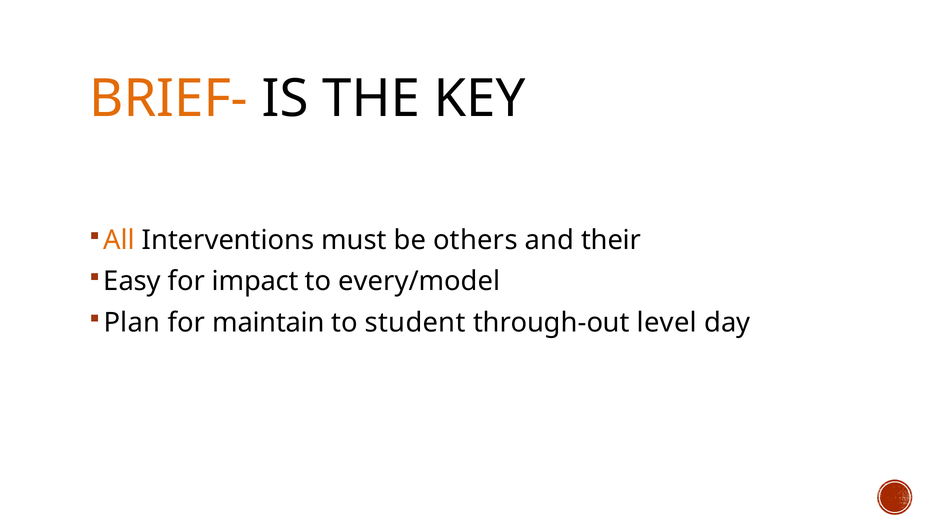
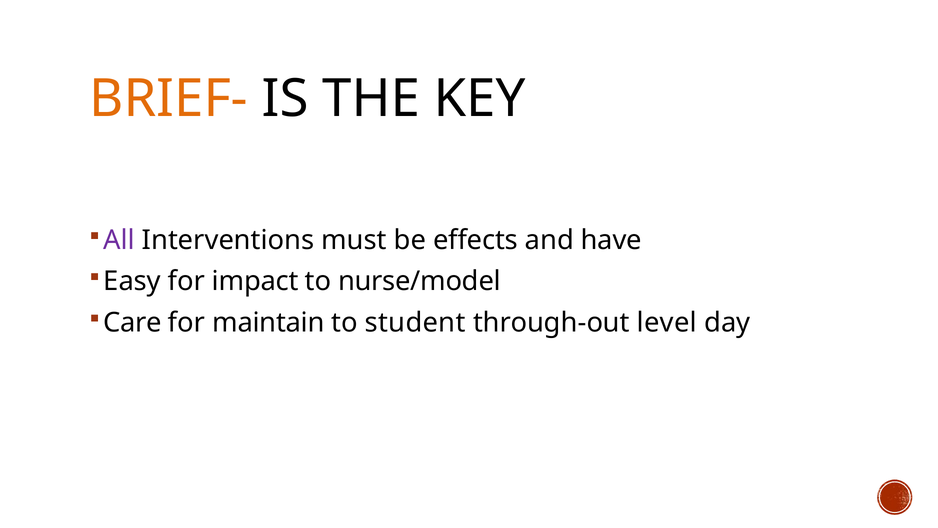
All colour: orange -> purple (119, 240)
others: others -> effects (476, 240)
their: their -> have (611, 240)
every/model: every/model -> nurse/model (419, 281)
Plan: Plan -> Care (132, 322)
